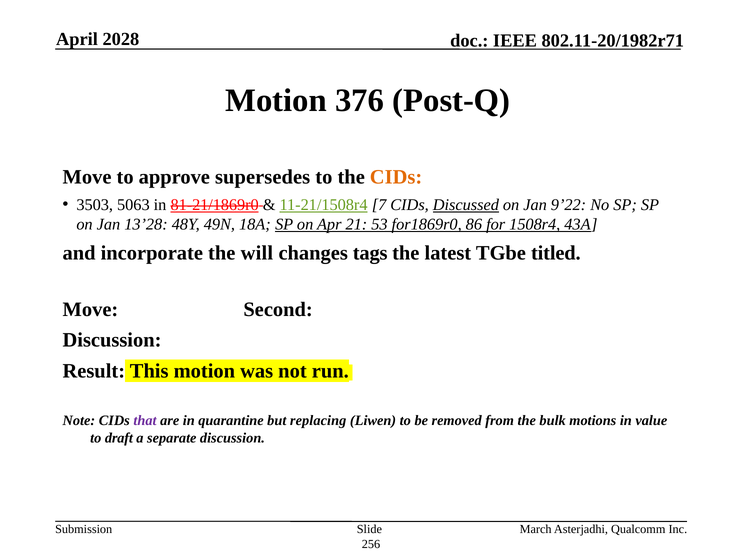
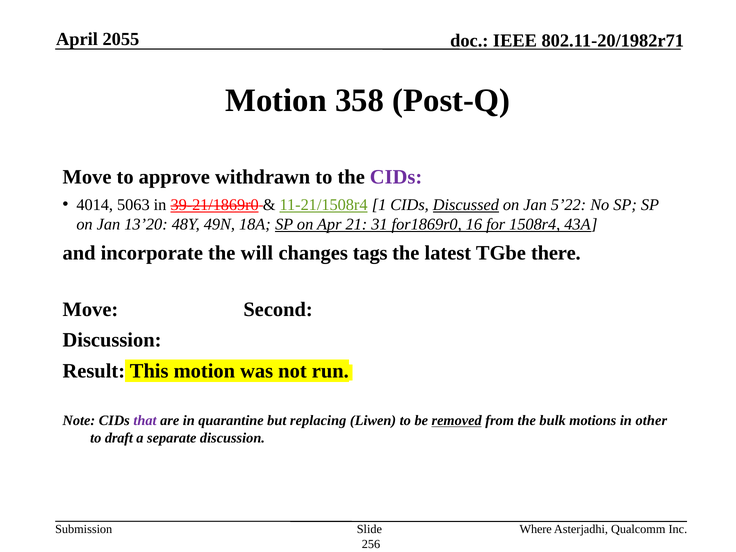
2028: 2028 -> 2055 (121, 39)
376: 376 -> 358 (360, 100)
supersedes: supersedes -> withdrawn (263, 177)
CIDs colour: orange -> purple (396, 177)
3503: 3503 -> 4014 (95, 205)
81-21/1869r0: 81-21/1869r0 -> 39-21/1869r0 (215, 205)
7: 7 -> 1 (379, 205)
9’22: 9’22 -> 5’22 (569, 205)
13’28: 13’28 -> 13’20 (146, 224)
53: 53 -> 31 (379, 224)
86: 86 -> 16 (474, 224)
titled: titled -> there (556, 253)
removed underline: none -> present (457, 421)
value: value -> other (651, 421)
March: March -> Where (536, 529)
